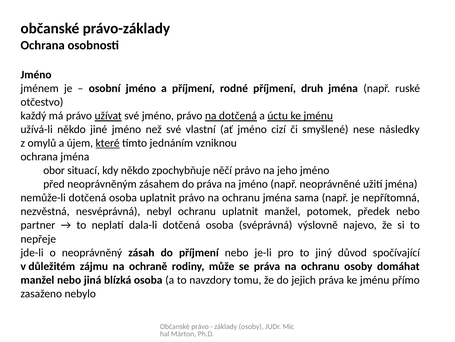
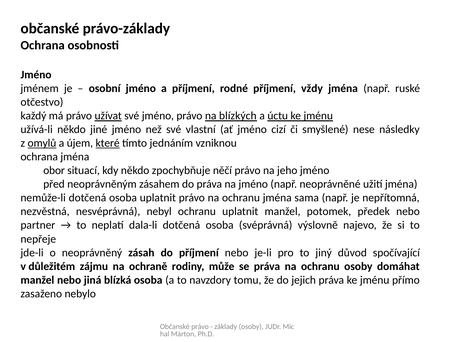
druh: druh -> vždy (312, 88)
na dotčená: dotčená -> blízkých (238, 116)
omylů underline: none -> present (42, 143)
